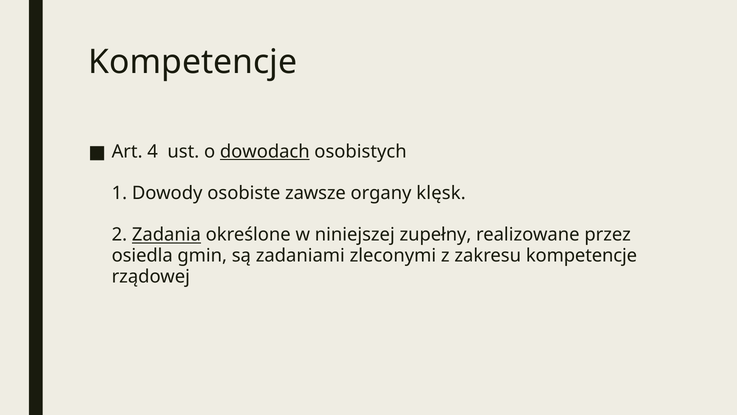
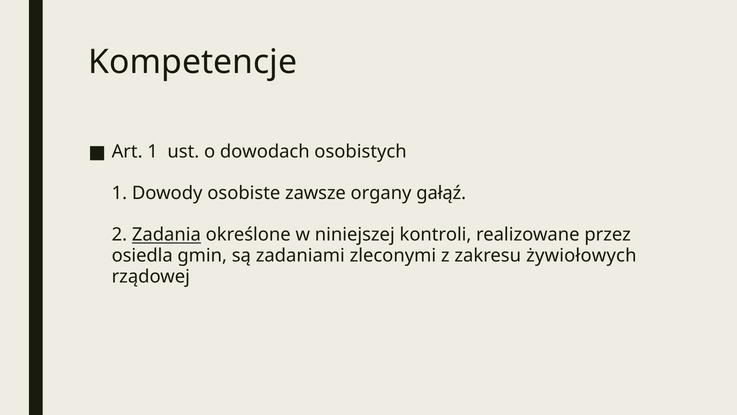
Art 4: 4 -> 1 (153, 151)
dowodach underline: present -> none (265, 151)
klęsk: klęsk -> gałąź (441, 193)
zupełny: zupełny -> kontroli (435, 235)
zakresu kompetencje: kompetencje -> żywiołowych (581, 255)
